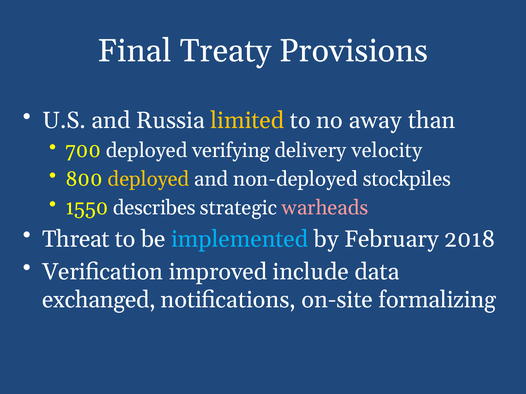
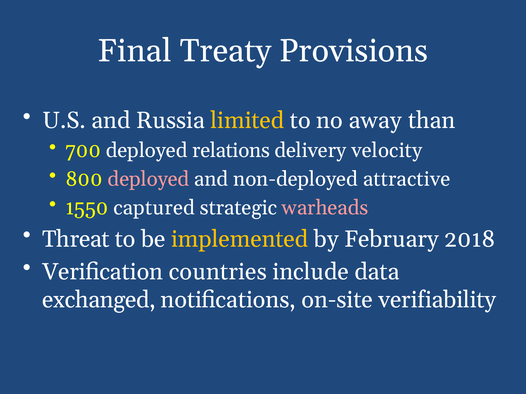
verifying: verifying -> relations (231, 151)
deployed colour: yellow -> pink (149, 179)
stockpiles: stockpiles -> attractive (407, 179)
describes: describes -> captured (154, 208)
implemented colour: light blue -> yellow (240, 239)
improved: improved -> countries (218, 272)
formalizing: formalizing -> verifiability (437, 300)
